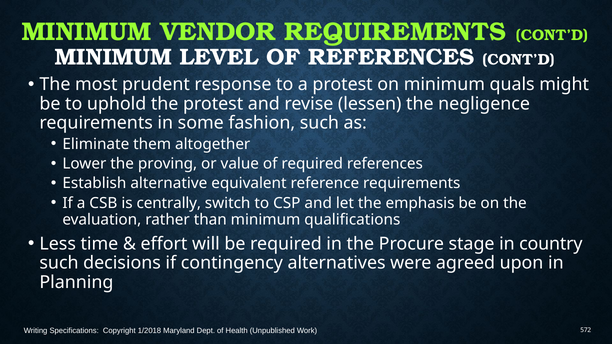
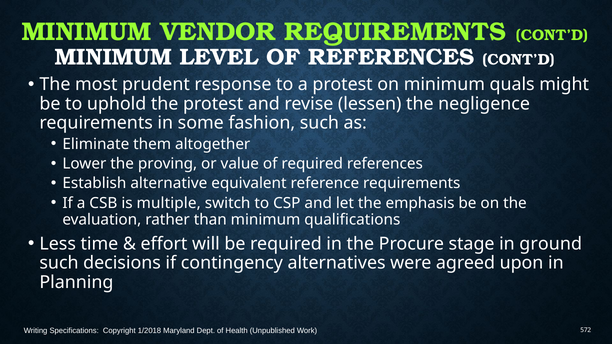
centrally: centrally -> multiple (169, 203)
country: country -> ground (551, 244)
